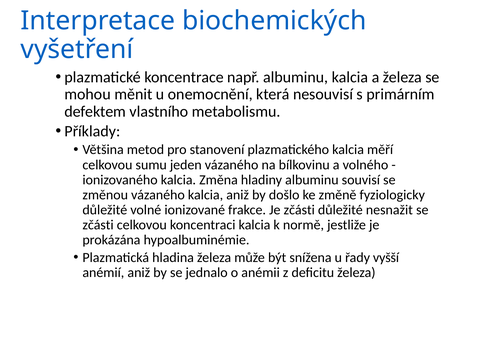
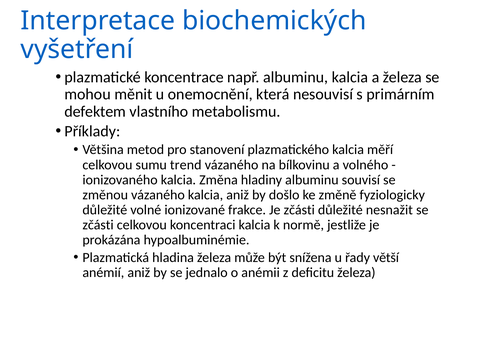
jeden: jeden -> trend (186, 165)
vyšší: vyšší -> větší (386, 258)
